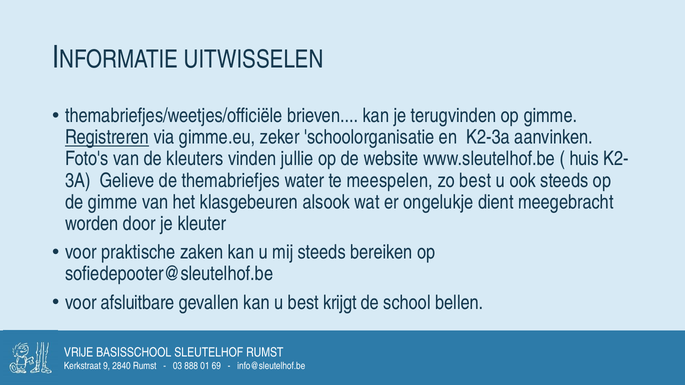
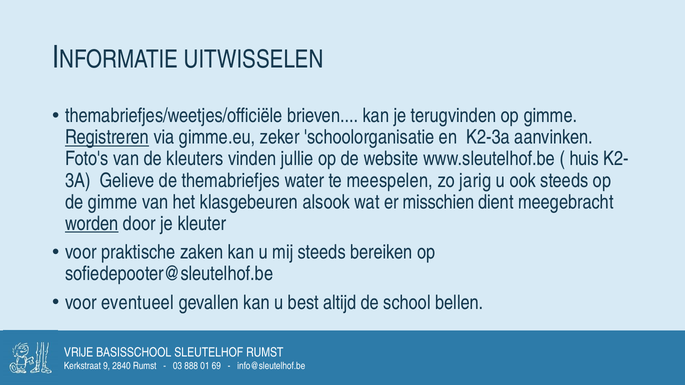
zo best: best -> jarig (475, 181)
ongelukje: ongelukje -> misschien (439, 202)
worden underline: none -> present (92, 224)
afsluitbare: afsluitbare -> eventueel (137, 303)
krijgt: krijgt -> altijd (340, 303)
